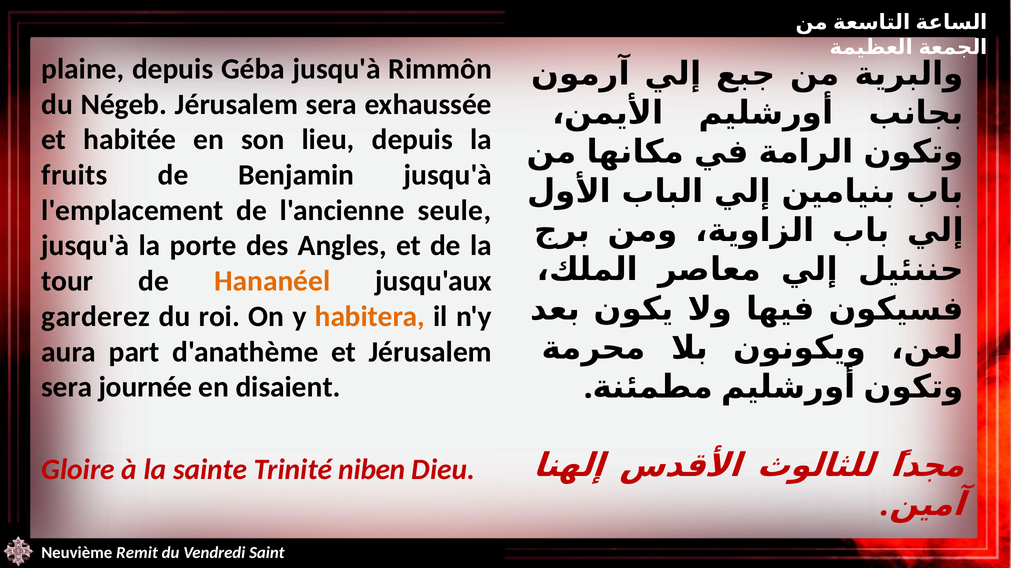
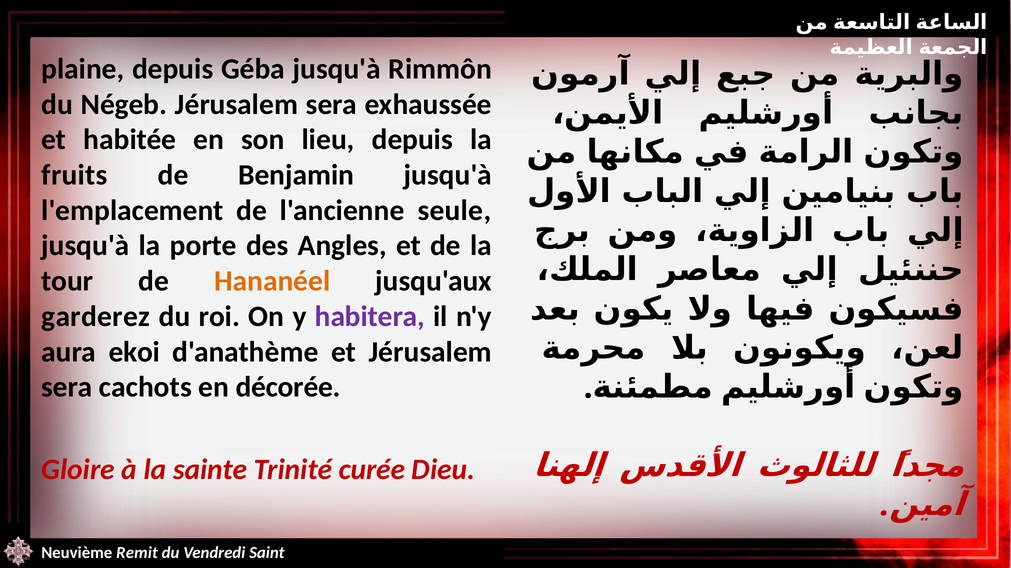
habitera colour: orange -> purple (370, 317)
part: part -> ekoi (134, 352)
journée: journée -> cachots (145, 388)
disaient: disaient -> décorée (288, 388)
niben: niben -> curée (372, 470)
